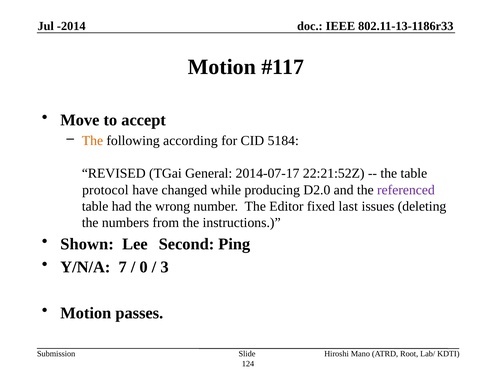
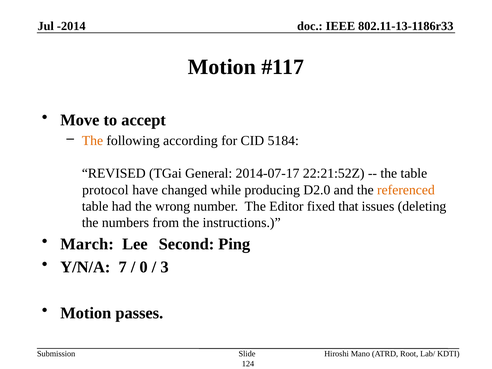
referenced colour: purple -> orange (406, 190)
last: last -> that (348, 206)
Shown: Shown -> March (87, 244)
